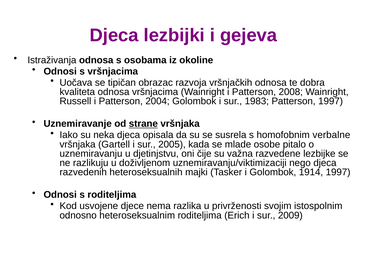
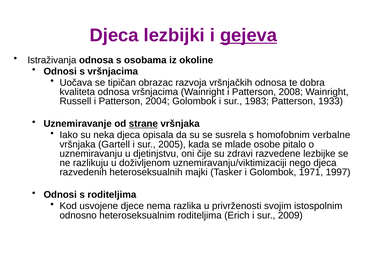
gejeva underline: none -> present (249, 35)
Patterson 1997: 1997 -> 1933 (331, 101)
važna: važna -> zdravi (240, 153)
1914: 1914 -> 1971 (311, 172)
